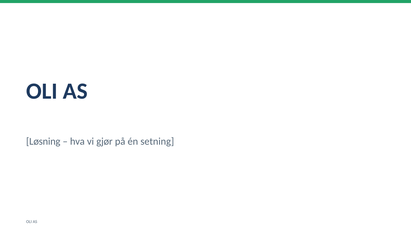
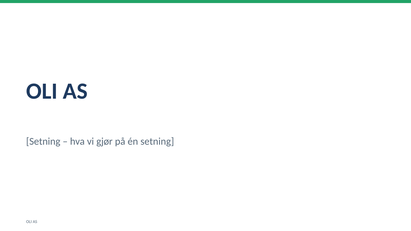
Løsning: Løsning -> Setning (43, 142)
